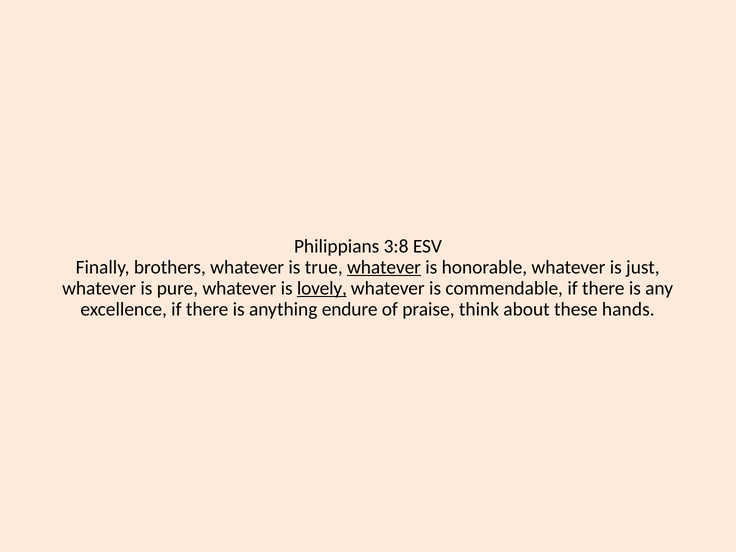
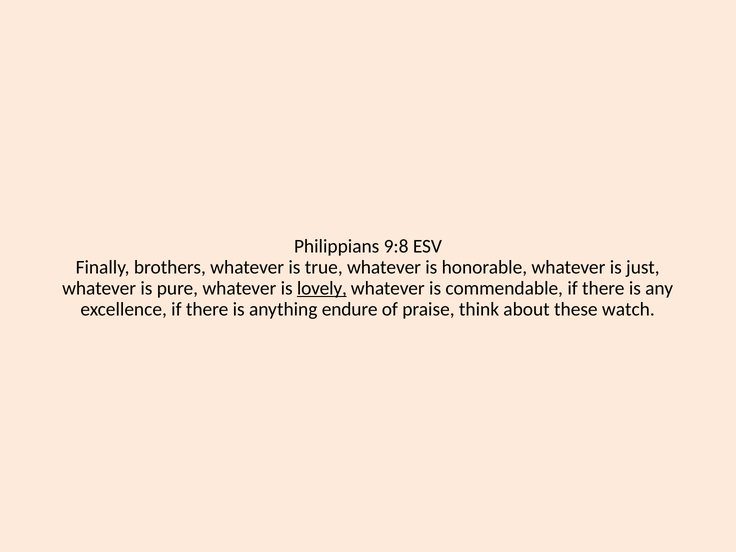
3:8: 3:8 -> 9:8 (396, 246)
whatever underline: present -> none (384, 267)
hands: hands -> watch (628, 309)
